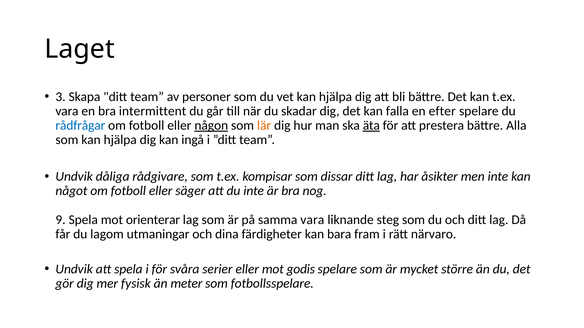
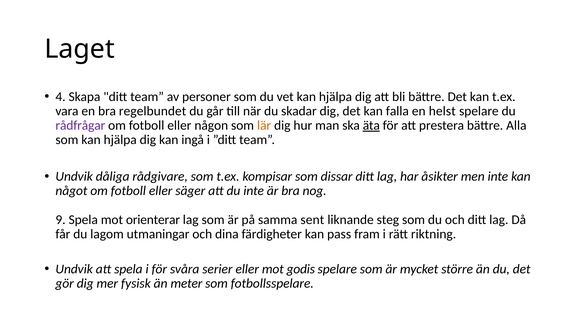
3: 3 -> 4 (61, 97)
intermittent: intermittent -> regelbundet (153, 111)
efter: efter -> helst (442, 111)
rådfrågar colour: blue -> purple (80, 126)
någon underline: present -> none (211, 126)
samma vara: vara -> sent (312, 220)
bara: bara -> pass (339, 235)
närvaro: närvaro -> riktning (434, 235)
